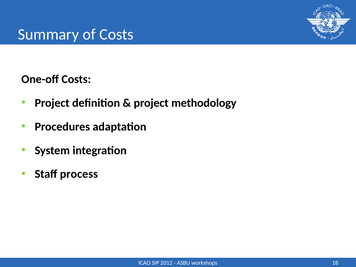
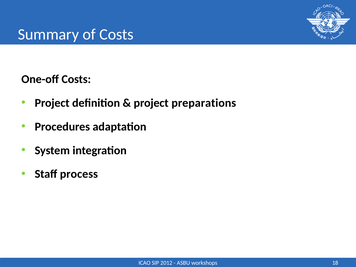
methodology: methodology -> preparations (204, 103)
